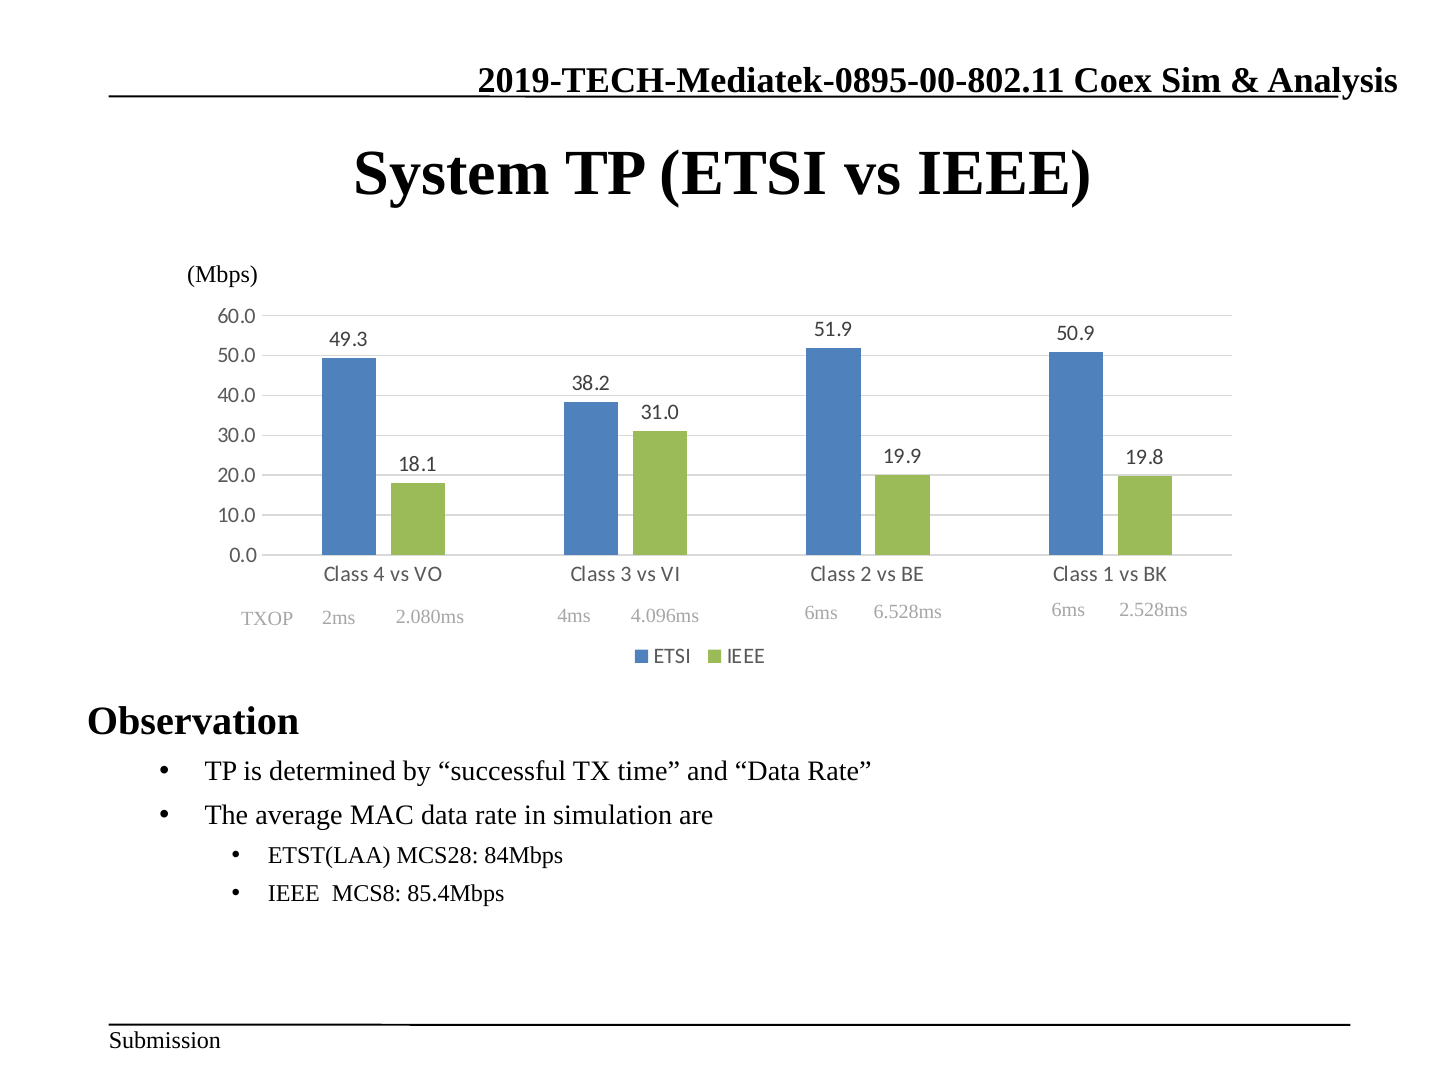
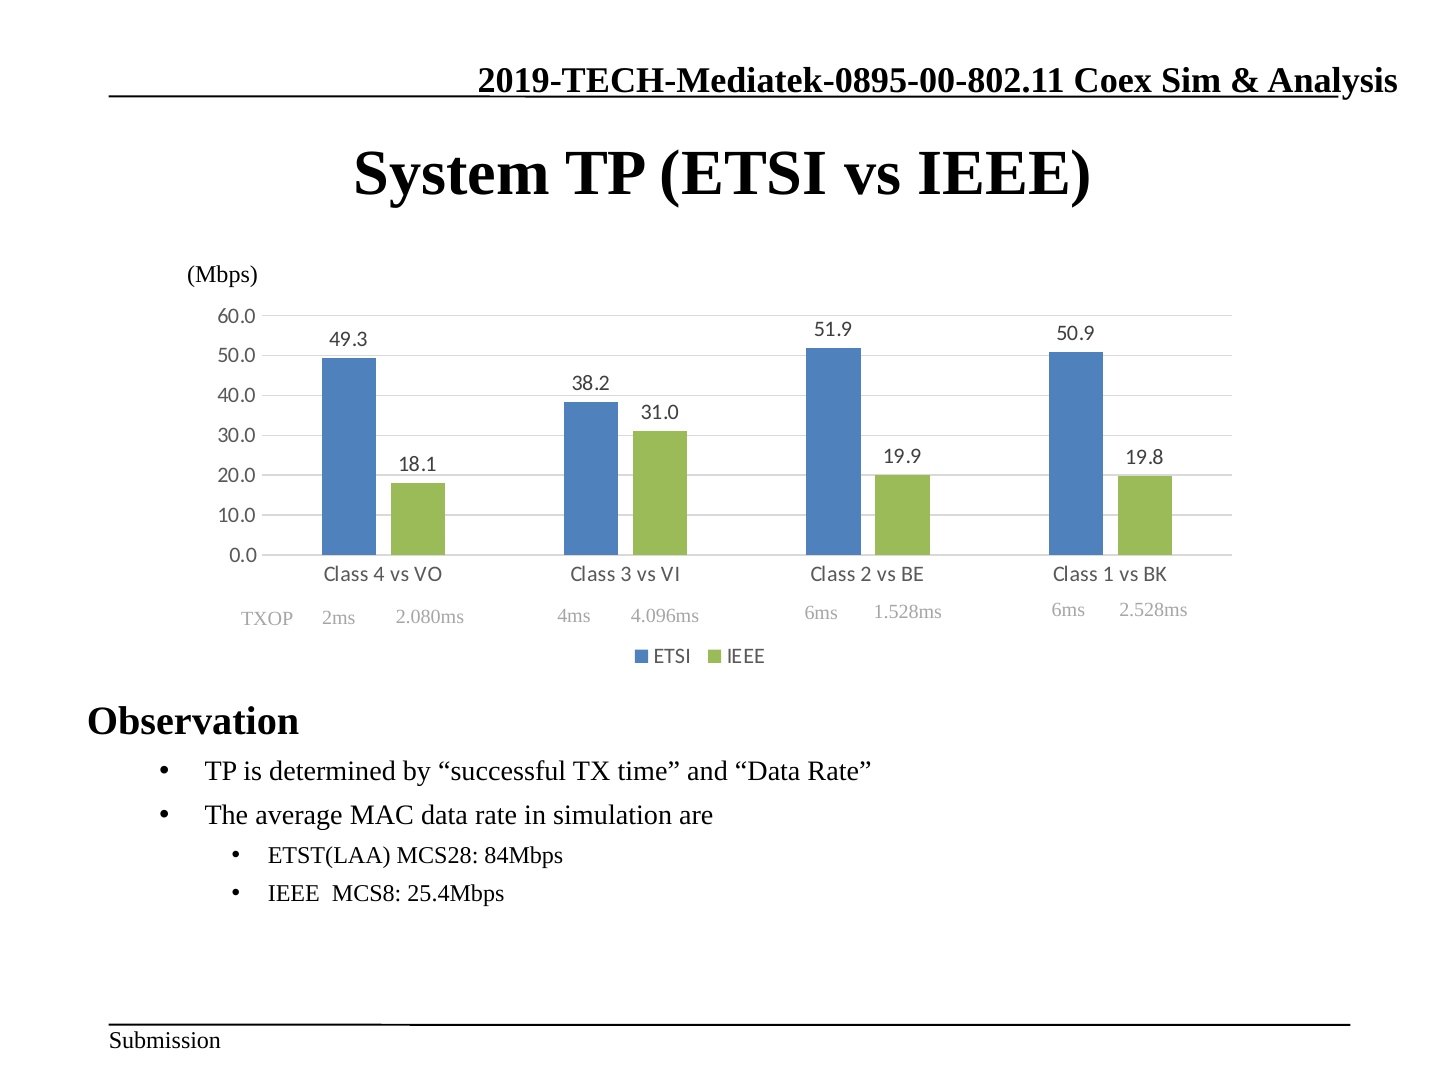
6.528ms: 6.528ms -> 1.528ms (908, 612)
85.4Mbps: 85.4Mbps -> 25.4Mbps (456, 894)
